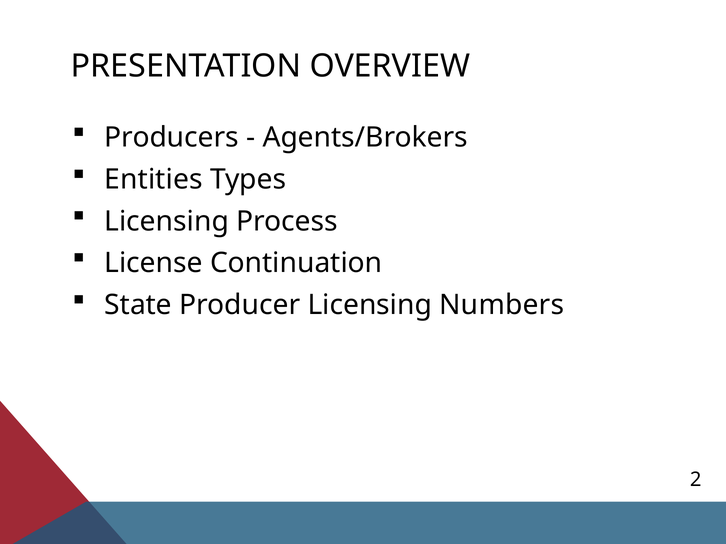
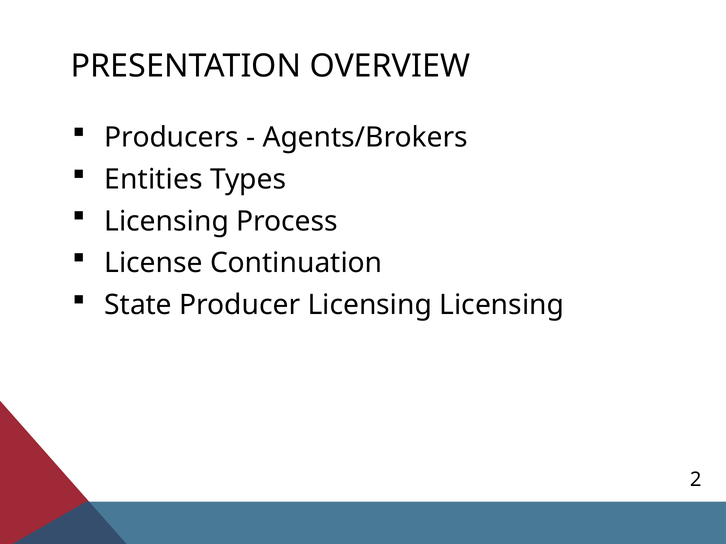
Licensing Numbers: Numbers -> Licensing (502, 305)
